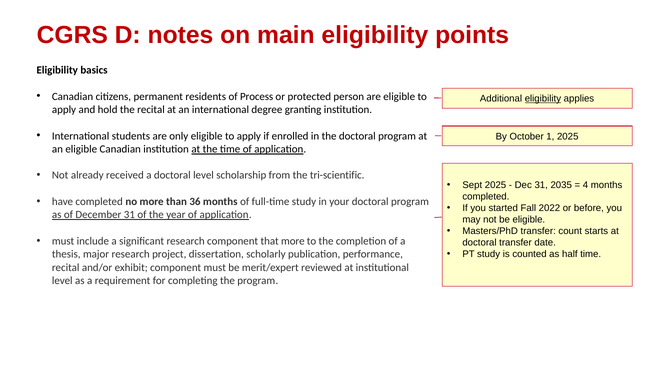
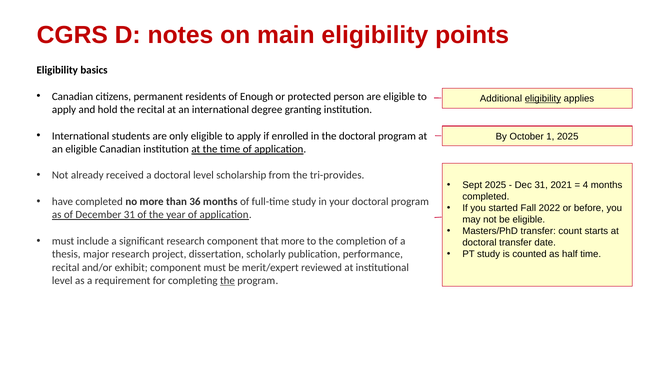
Process: Process -> Enough (257, 97)
tri-scientific: tri-scientific -> tri-provides (337, 175)
2035: 2035 -> 2021 (561, 185)
the underline: none -> present (228, 281)
